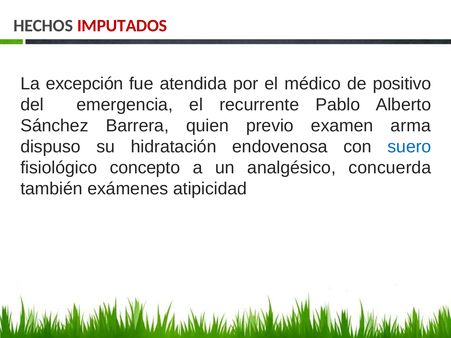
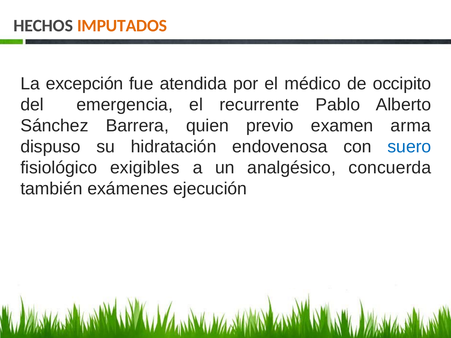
IMPUTADOS colour: red -> orange (122, 26)
positivo: positivo -> occipito (402, 84)
concepto: concepto -> exigibles (145, 168)
atipicidad: atipicidad -> ejecución (210, 189)
